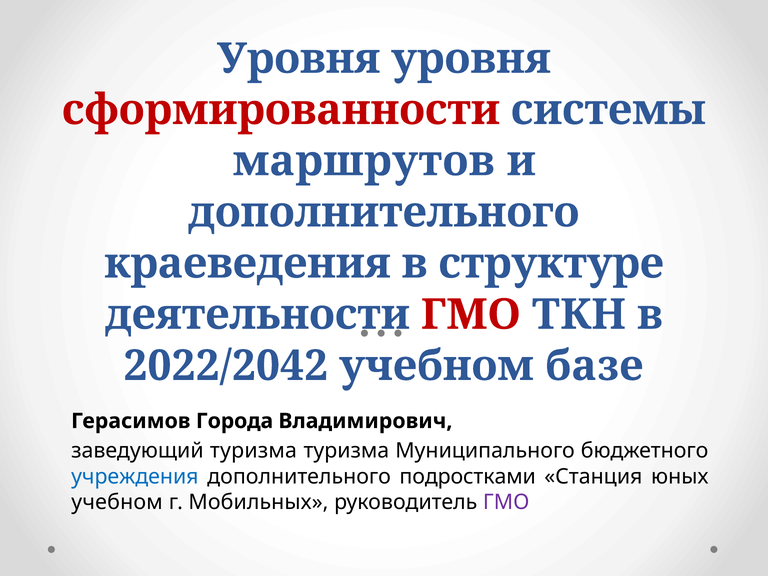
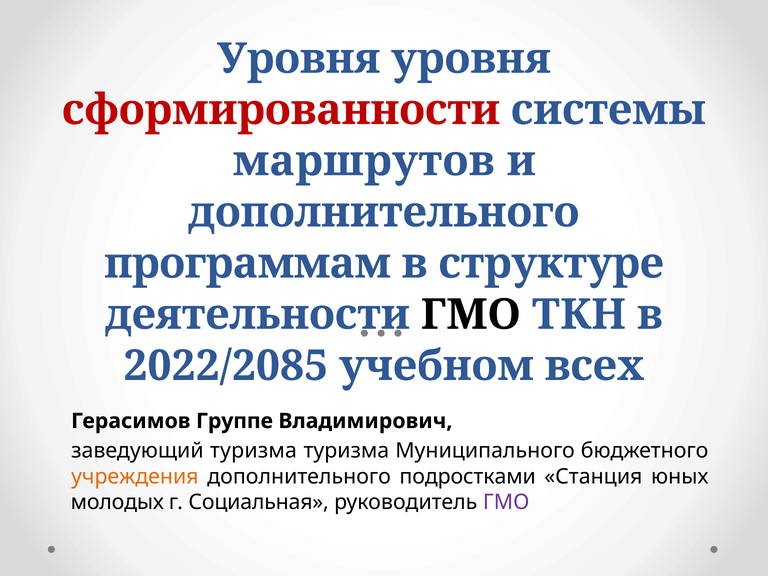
краеведения: краеведения -> программам (248, 264)
ГМО colour: red -> black (471, 315)
2022/2042: 2022/2042 -> 2022/2085 (226, 366)
базе: базе -> всех (595, 366)
Города: Города -> Группе (235, 421)
учреждения colour: blue -> orange (135, 477)
учебном: учебном -> молодых (117, 502)
Мобильных: Мобильных -> Социальная (259, 502)
